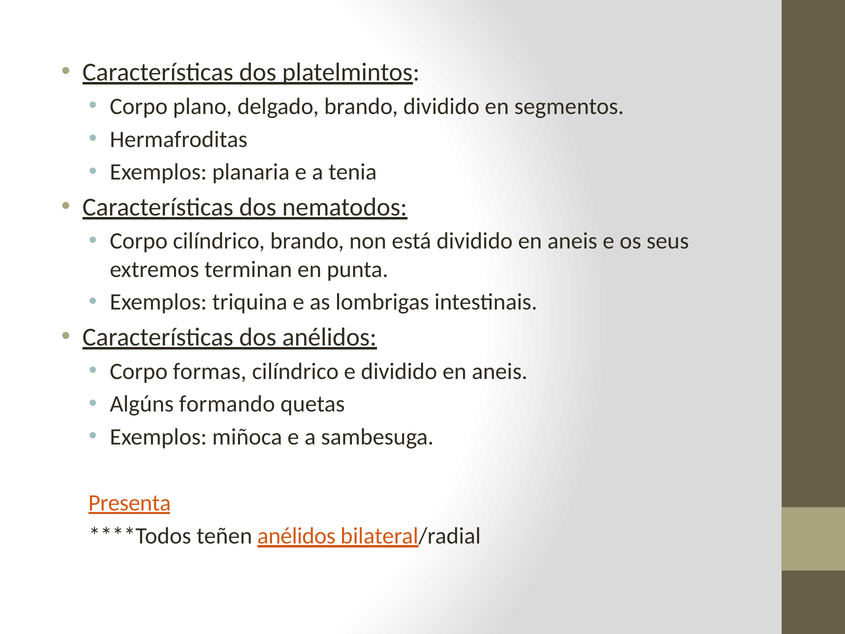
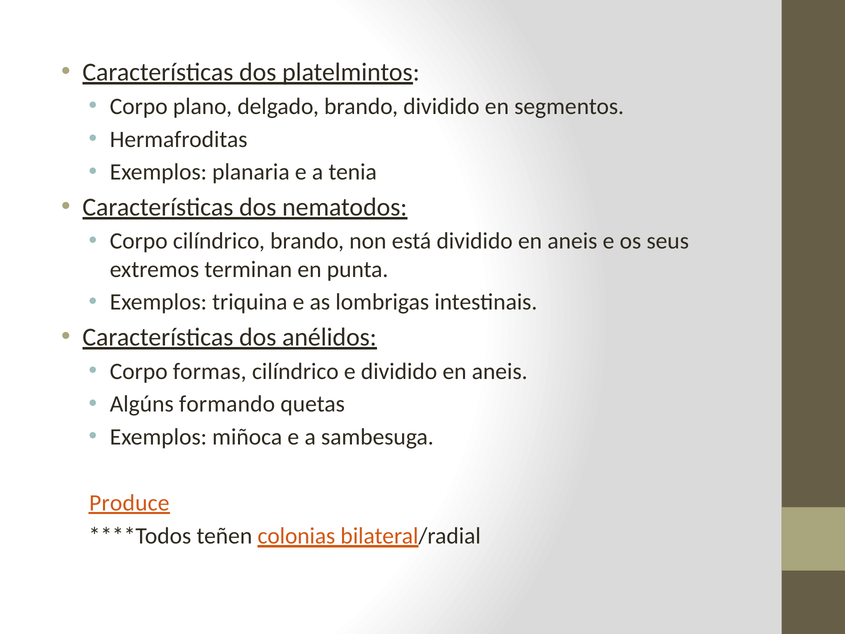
Presenta: Presenta -> Produce (129, 503)
teñen anélidos: anélidos -> colonias (296, 536)
